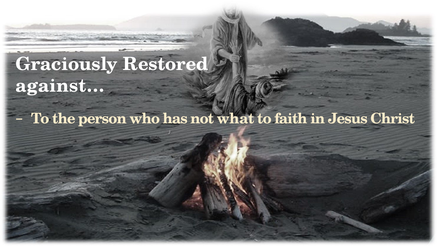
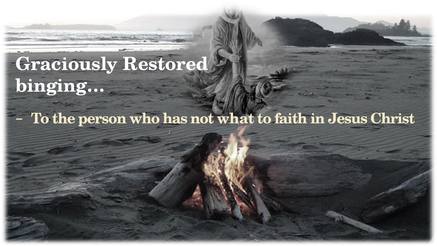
against…: against… -> binging… (60, 86)
